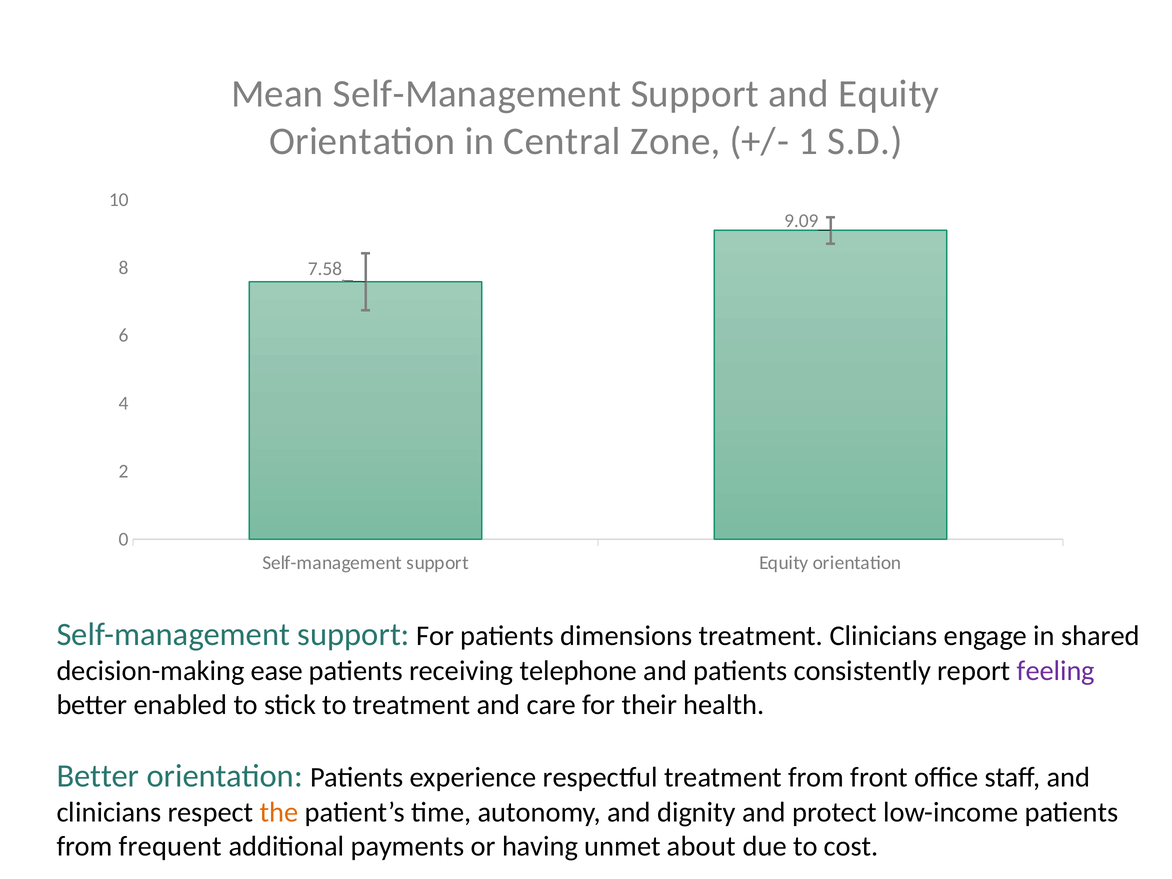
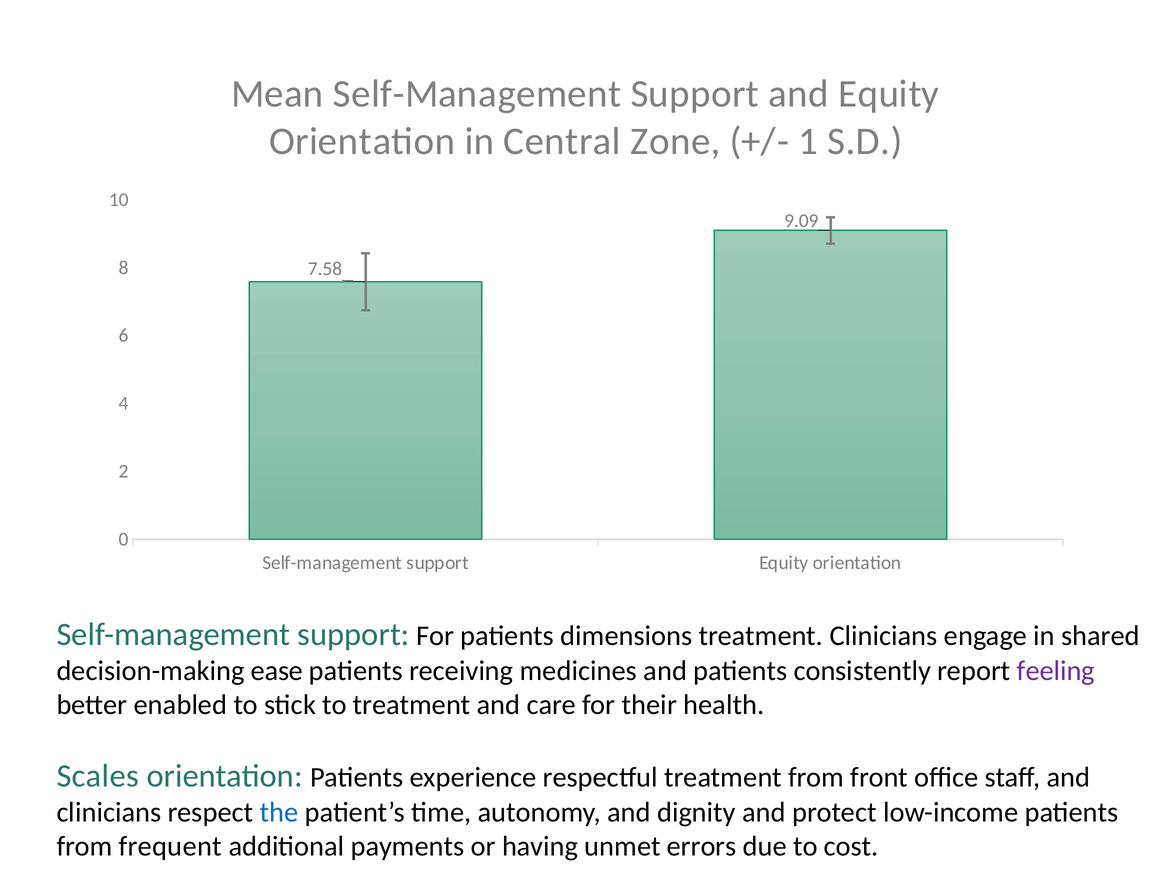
telephone: telephone -> medicines (578, 671)
Better: Better -> Scales (98, 776)
the colour: orange -> blue (279, 812)
about: about -> errors (702, 847)
